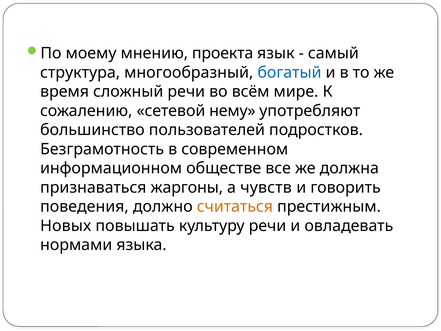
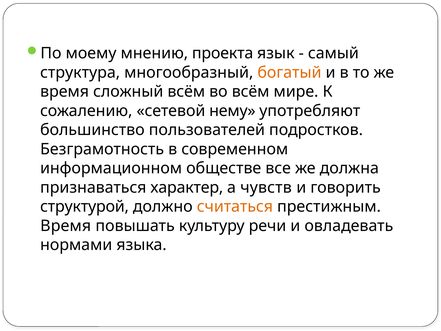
богатый colour: blue -> orange (289, 72)
сложный речи: речи -> всём (186, 92)
жаргоны: жаргоны -> характер (187, 187)
поведения: поведения -> структурой (85, 206)
Новых: Новых -> Время (66, 226)
